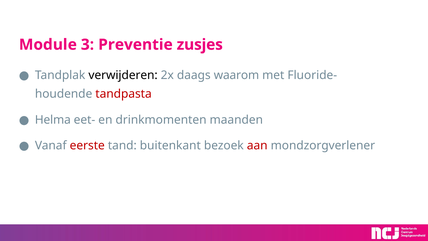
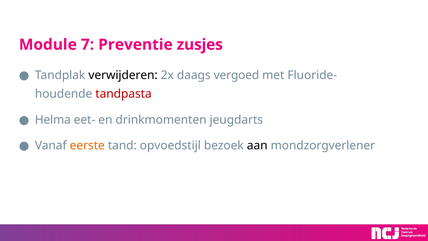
3: 3 -> 7 (87, 45)
waarom: waarom -> vergoed (236, 75)
maanden: maanden -> jeugdarts (236, 120)
eerste colour: red -> orange (87, 146)
buitenkant: buitenkant -> opvoedstijl (170, 146)
aan colour: red -> black (257, 146)
